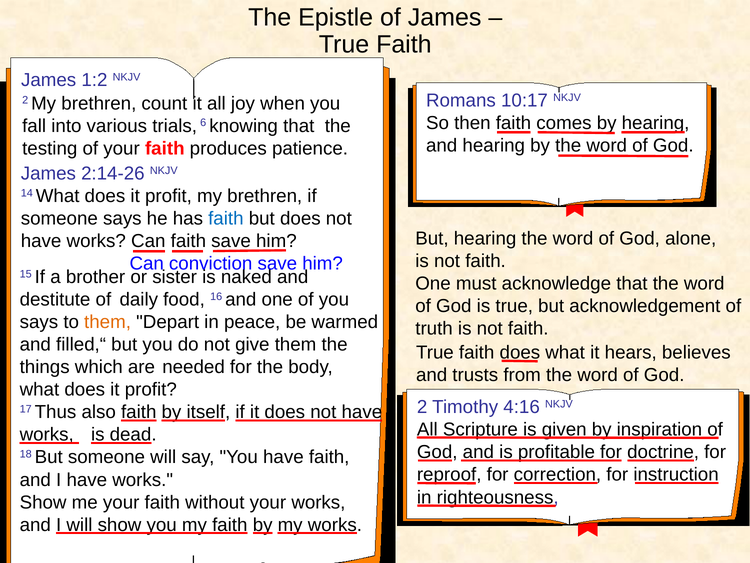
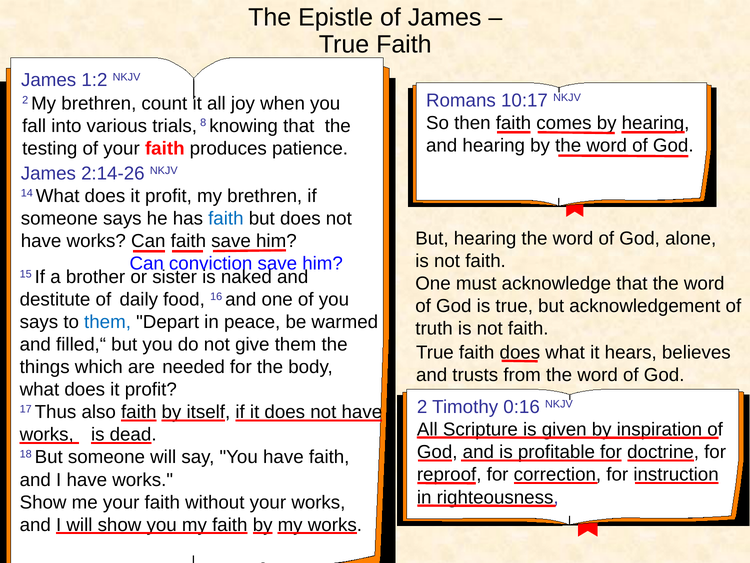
6: 6 -> 8 (203, 123)
them colour: orange -> blue (108, 322)
4:16: 4:16 -> 0:16 (522, 407)
